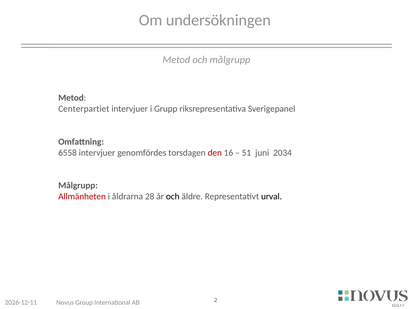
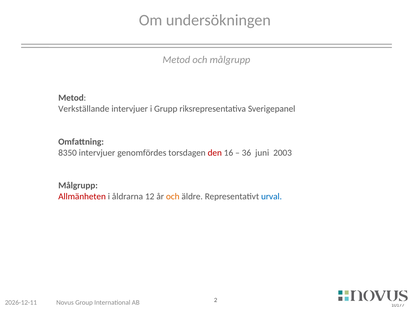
Centerpartiet: Centerpartiet -> Verkställande (84, 109)
6558: 6558 -> 8350 (68, 153)
51: 51 -> 36 (246, 153)
2034: 2034 -> 2003 (283, 153)
28: 28 -> 12 (150, 197)
och colour: black -> orange (173, 197)
urval colour: black -> blue (272, 197)
